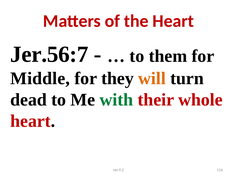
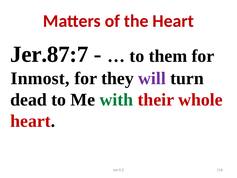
Jer.56:7: Jer.56:7 -> Jer.87:7 (49, 54)
Middle: Middle -> Inmost (40, 78)
will colour: orange -> purple (152, 78)
